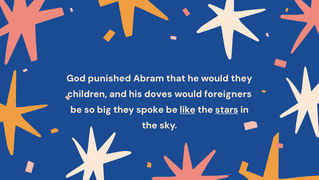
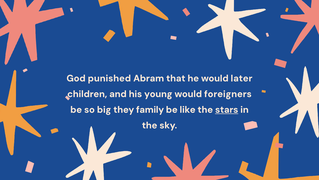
would they: they -> later (242, 78)
doves: doves -> young (158, 94)
spoke: spoke -> family (150, 109)
like underline: present -> none (188, 109)
